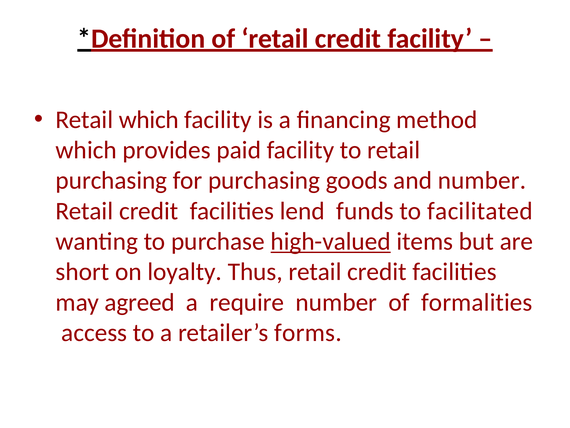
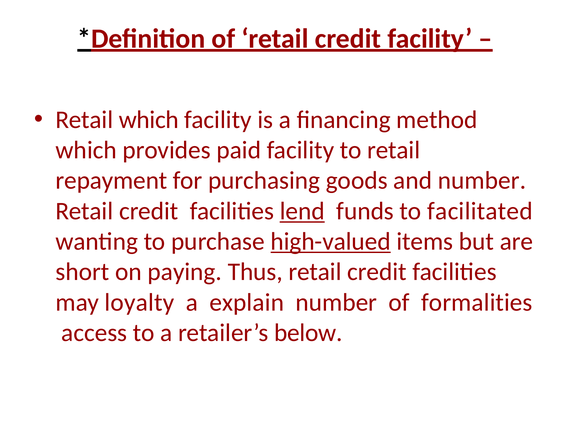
purchasing: purchasing -> repayment (111, 180)
lend underline: none -> present (302, 211)
loyalty: loyalty -> paying (185, 272)
agreed: agreed -> loyalty (139, 302)
require: require -> explain (247, 302)
forms: forms -> below (308, 332)
